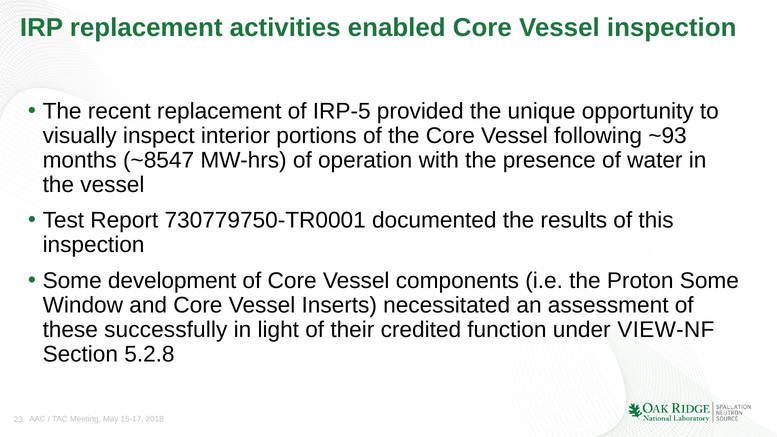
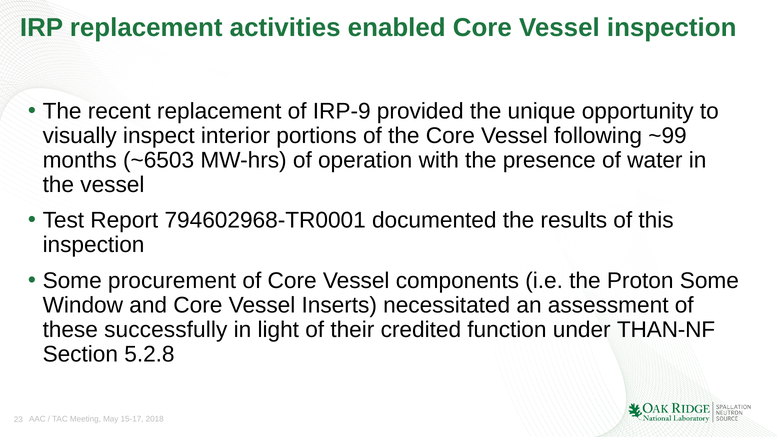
IRP-5: IRP-5 -> IRP-9 (342, 111)
~93: ~93 -> ~99 (667, 136)
~8547: ~8547 -> ~6503 (159, 160)
730779750-TR0001: 730779750-TR0001 -> 794602968-TR0001 (265, 220)
development: development -> procurement (172, 281)
VIEW-NF: VIEW-NF -> THAN-NF (666, 330)
